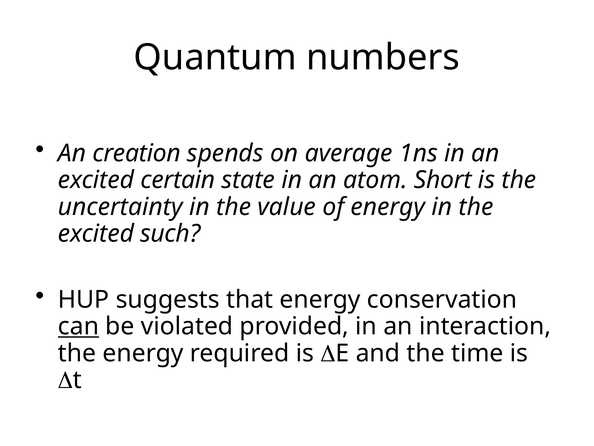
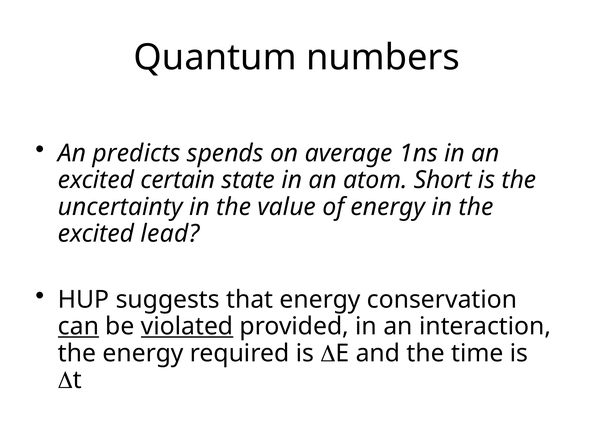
creation: creation -> predicts (137, 153)
such: such -> lead (170, 233)
violated underline: none -> present (187, 326)
